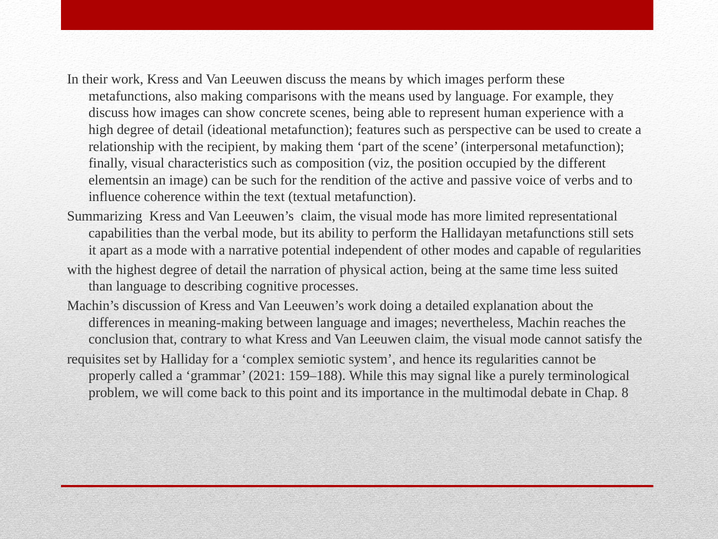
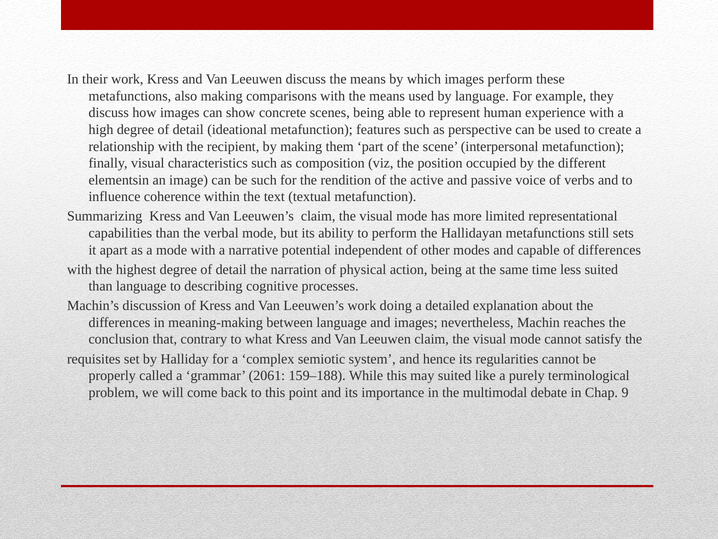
of regularities: regularities -> differences (610, 250)
2021: 2021 -> 2061 (267, 375)
may signal: signal -> suited (455, 375)
8: 8 -> 9 (625, 392)
